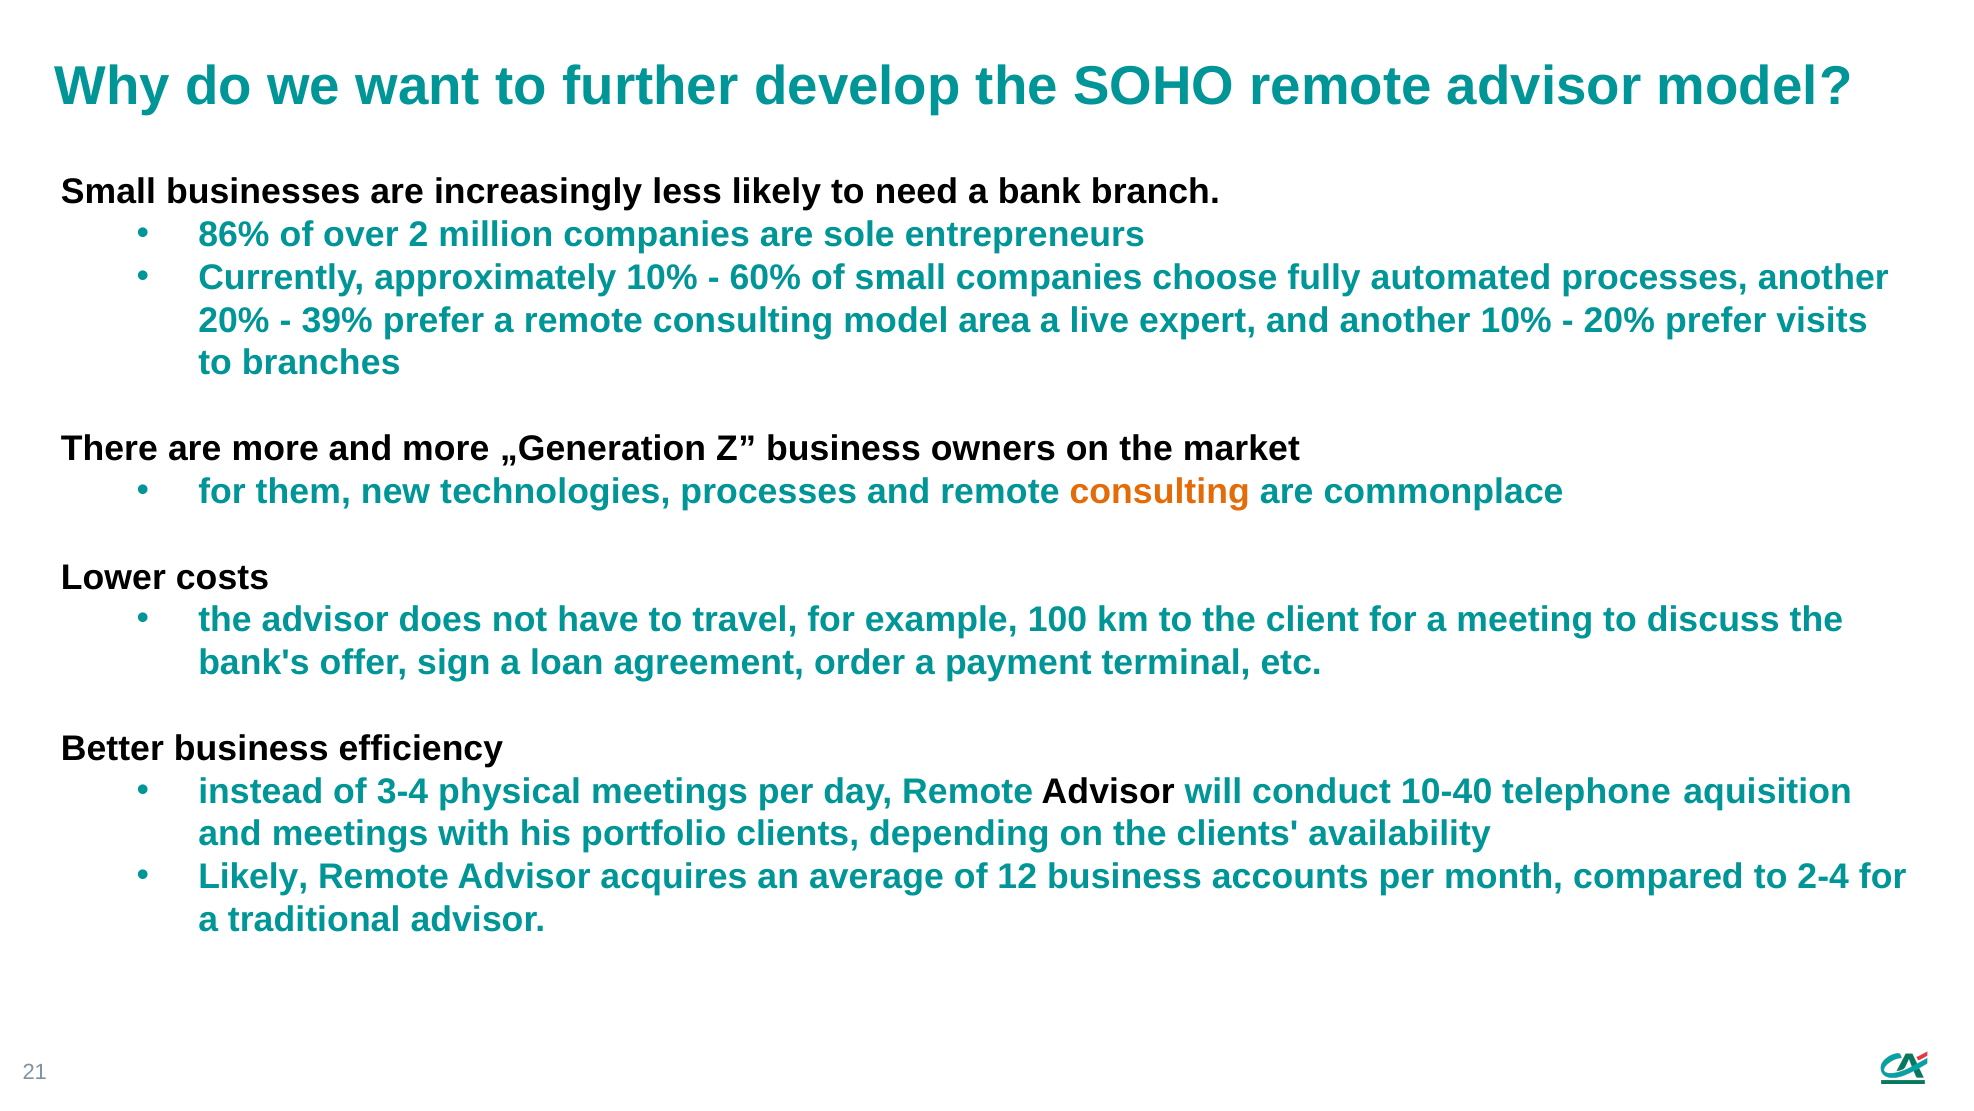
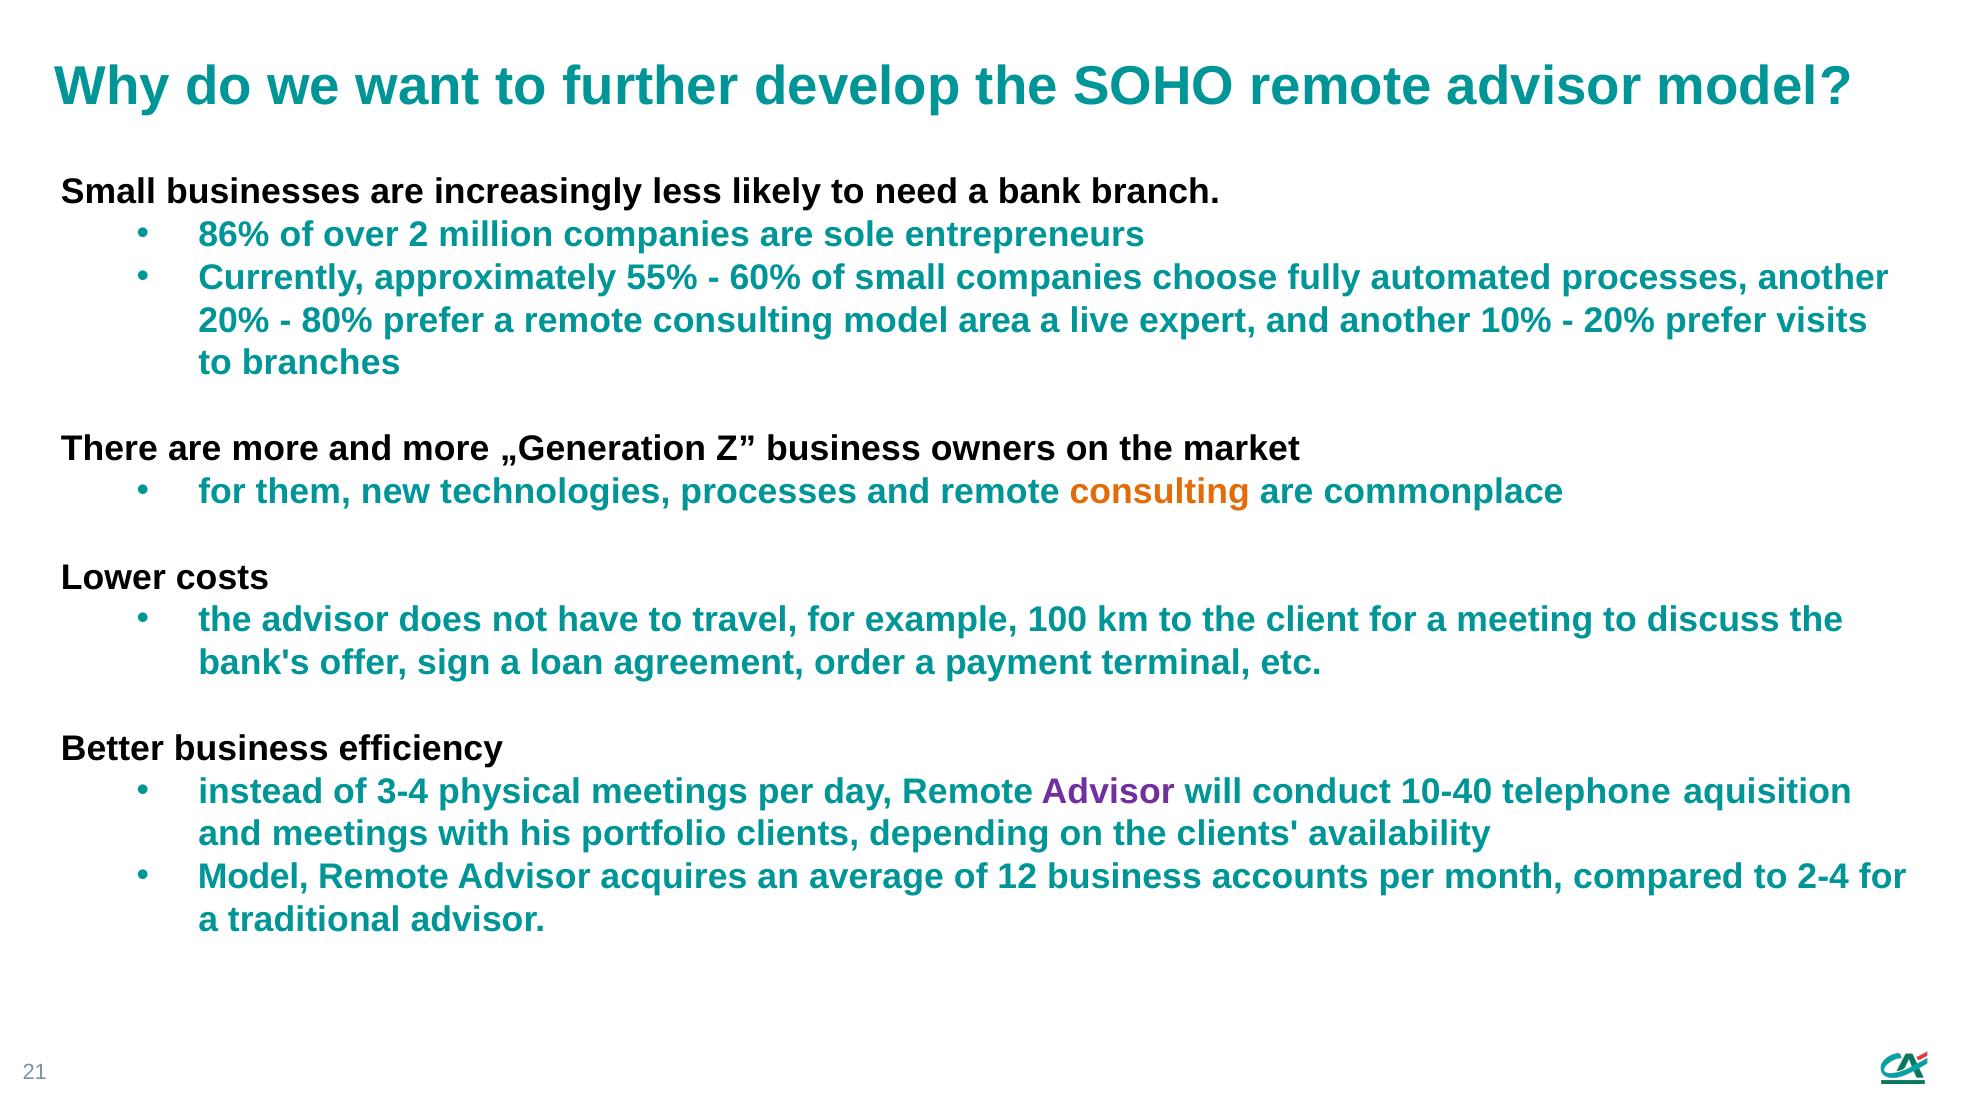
approximately 10%: 10% -> 55% (662, 277)
39%: 39% -> 80% (337, 320)
Advisor colour: black -> purple (1108, 791)
Likely: Likely -> Model (253, 876)
